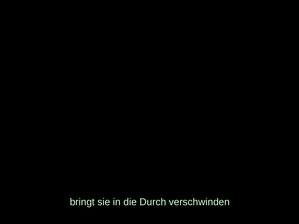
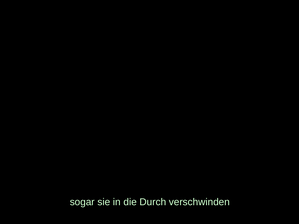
bringt: bringt -> sogar (82, 202)
